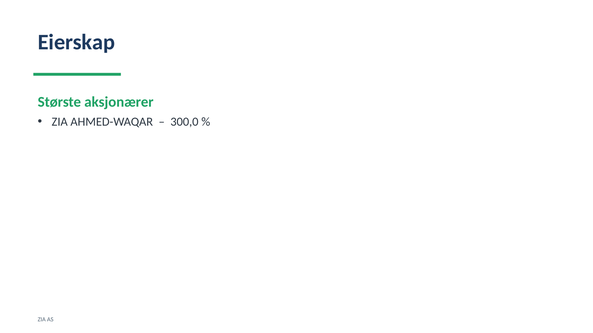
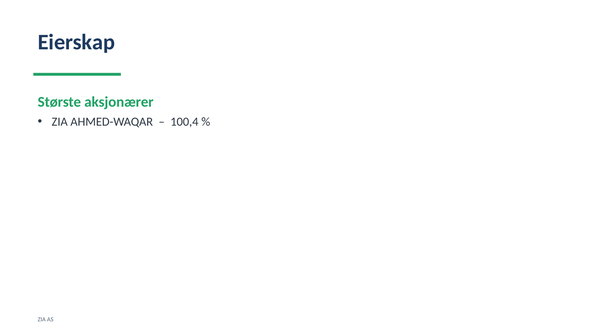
300,0: 300,0 -> 100,4 (184, 122)
